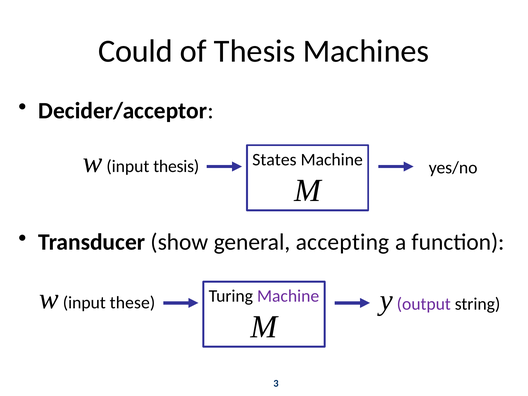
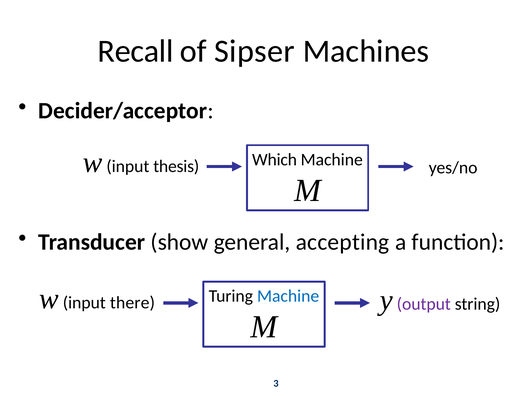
Could: Could -> Recall (136, 51)
of Thesis: Thesis -> Sipser (255, 51)
States: States -> Which (275, 160)
these: these -> there (132, 303)
Machine colour: purple -> blue (288, 296)
